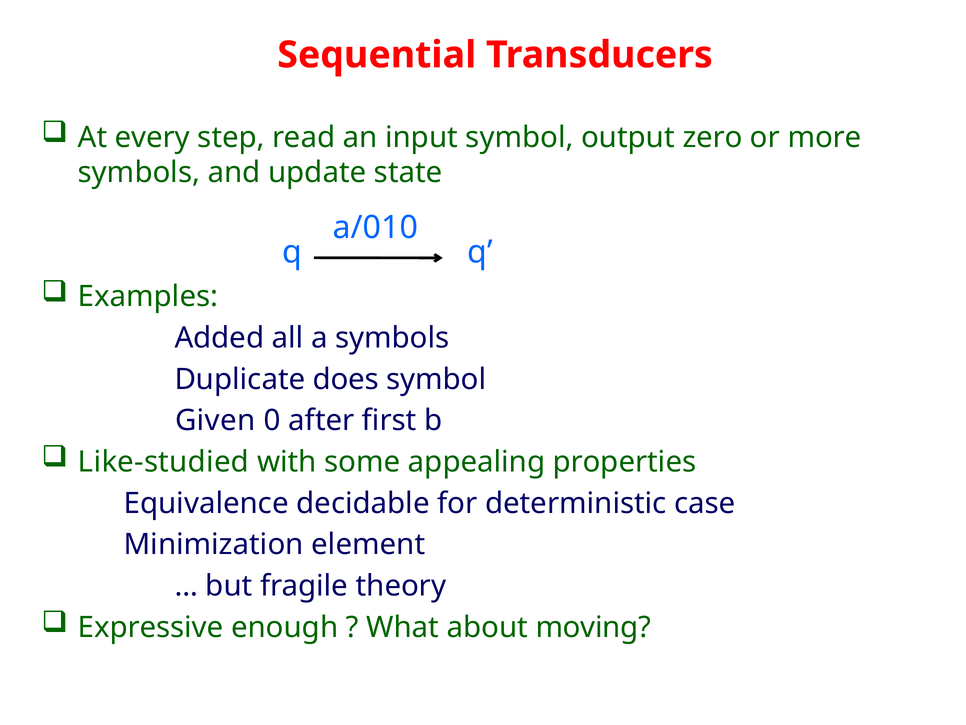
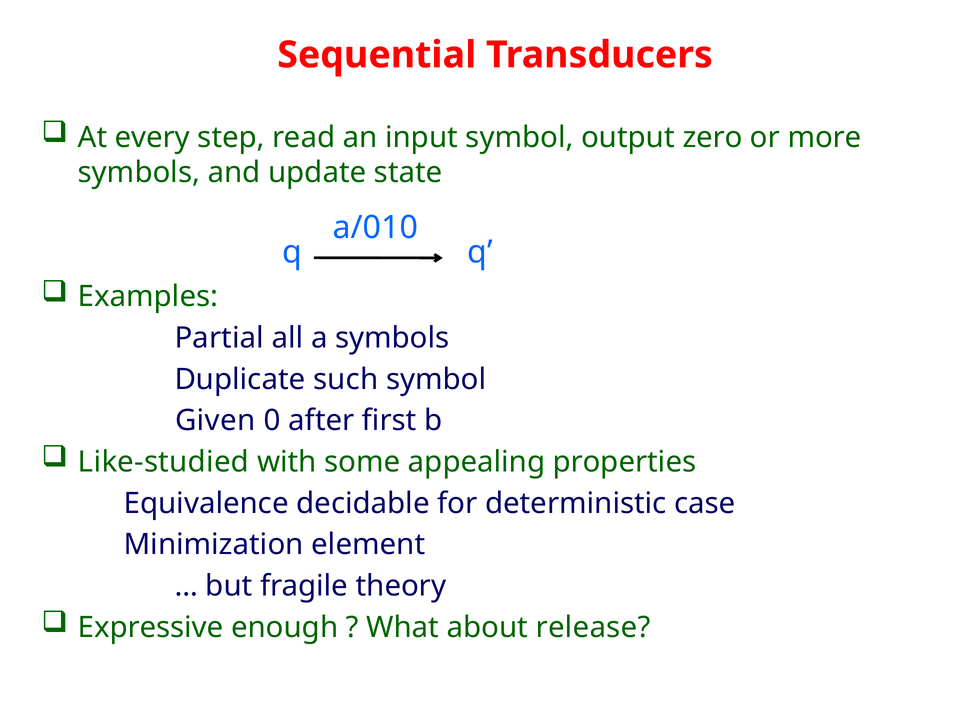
Added: Added -> Partial (219, 338)
does: does -> such (346, 379)
moving: moving -> release (593, 627)
